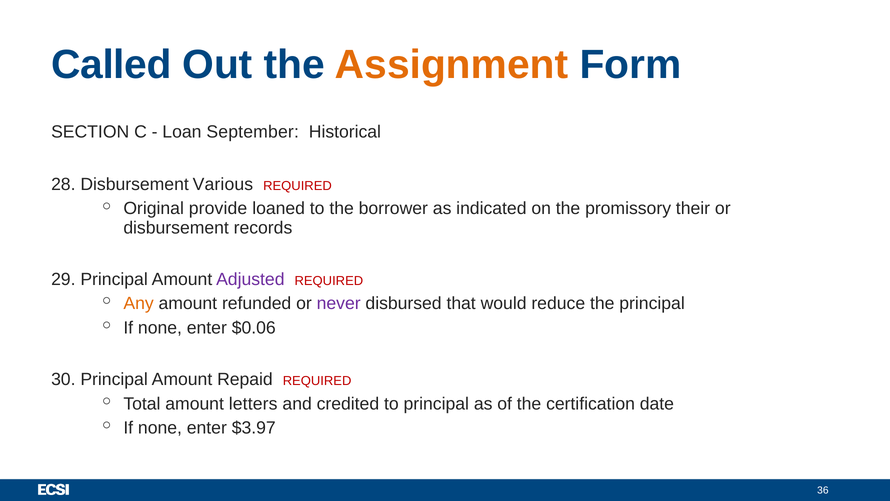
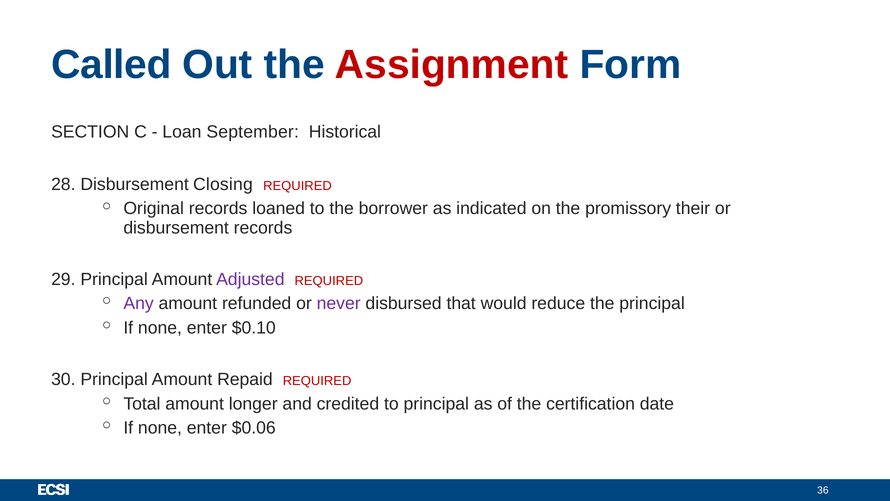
Assignment colour: orange -> red (452, 65)
Various: Various -> Closing (223, 184)
Original provide: provide -> records (218, 209)
Any colour: orange -> purple (139, 303)
$0.06: $0.06 -> $0.10 (254, 328)
letters: letters -> longer (253, 404)
$3.97: $3.97 -> $0.06 (254, 428)
